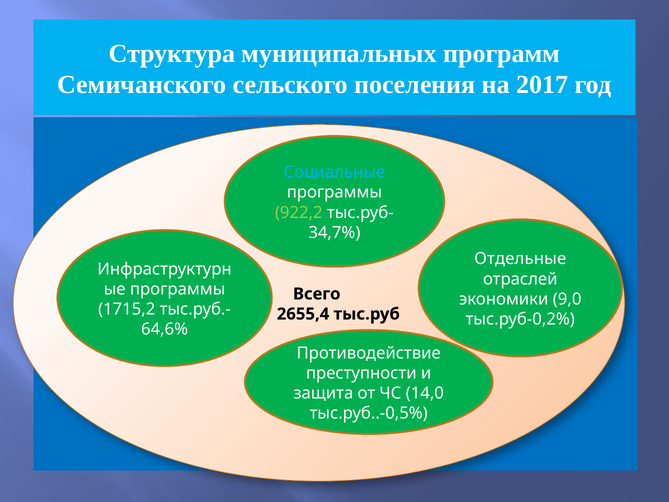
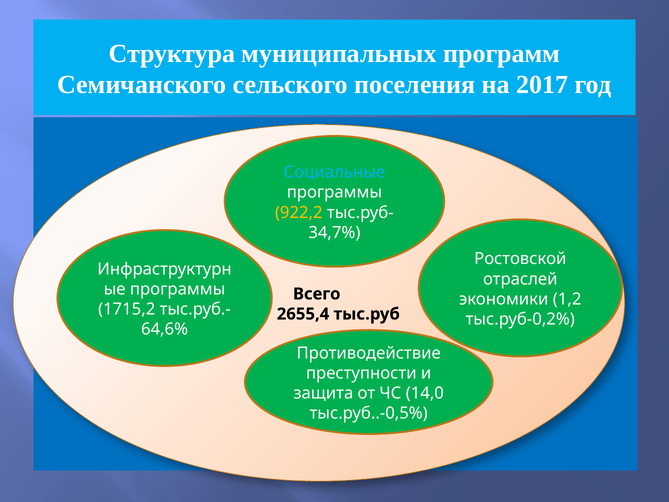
922,2 colour: light green -> yellow (299, 212)
Отдельные: Отдельные -> Ростовской (520, 259)
9,0: 9,0 -> 1,2 (567, 299)
